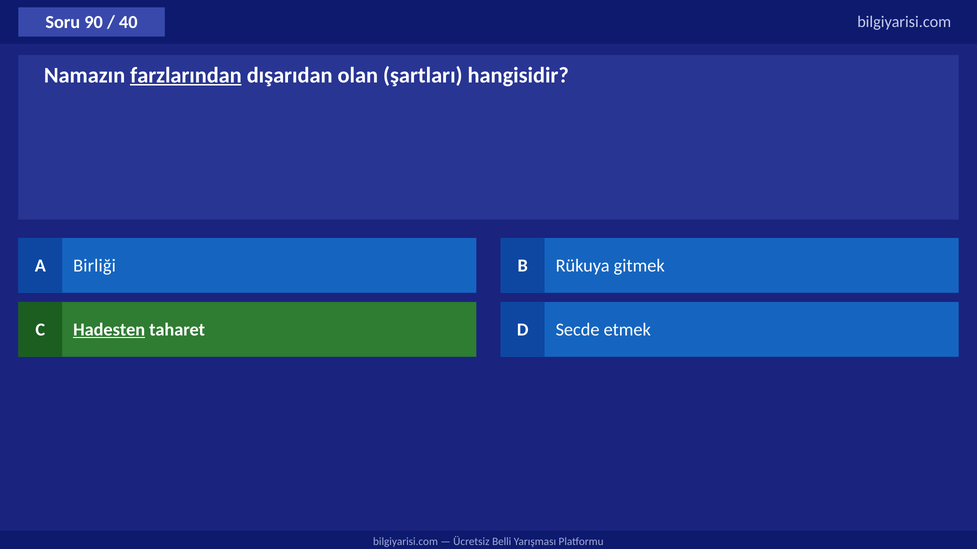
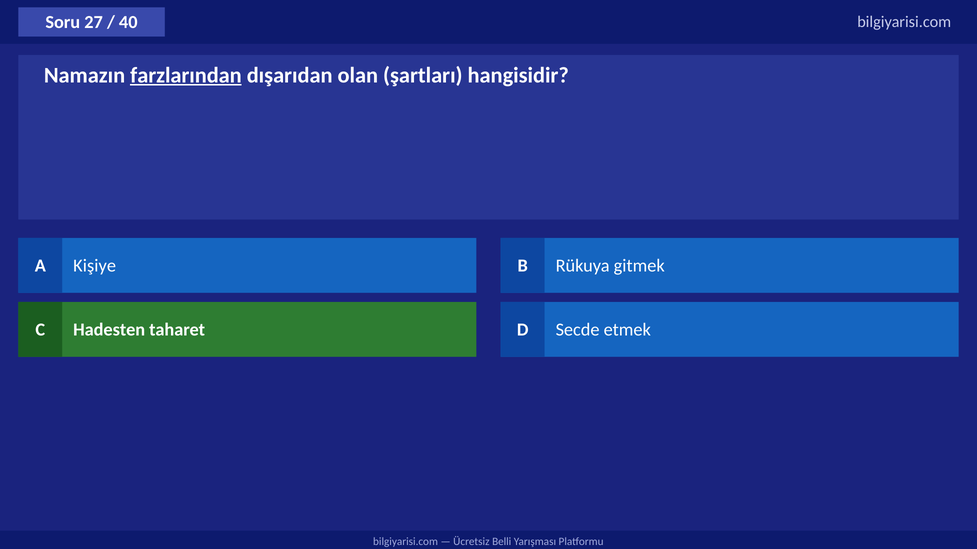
90: 90 -> 27 (94, 22)
Birliği: Birliği -> Kişiye (95, 266)
Hadesten underline: present -> none (109, 330)
